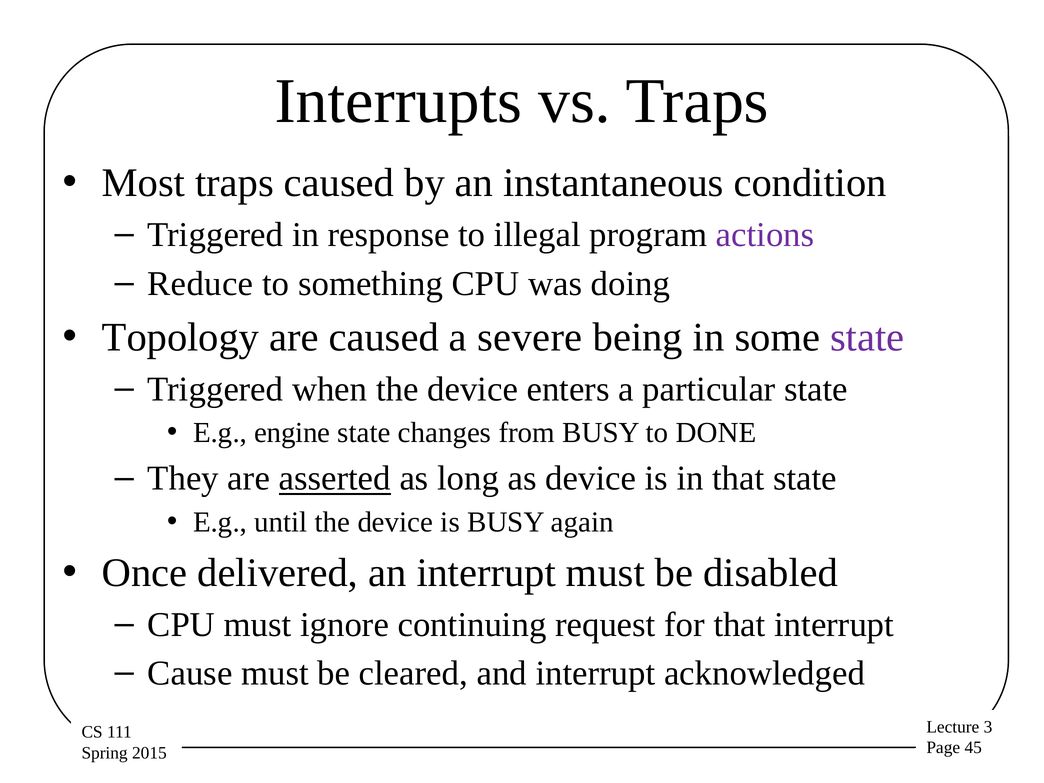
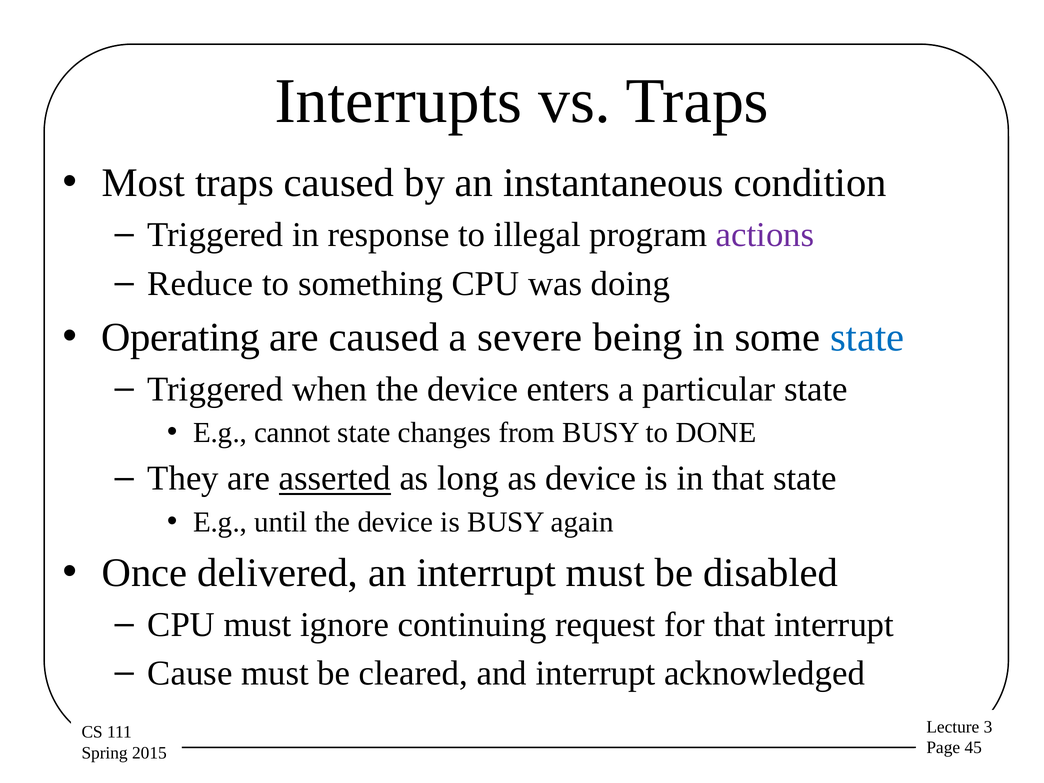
Topology: Topology -> Operating (181, 337)
state colour: purple -> blue (867, 337)
engine: engine -> cannot (292, 433)
